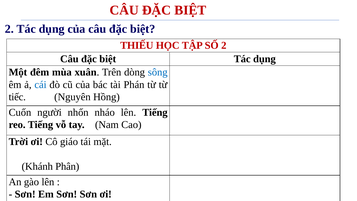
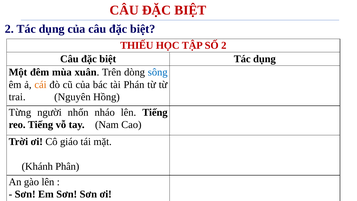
cái colour: blue -> orange (40, 85)
tiếc: tiếc -> trai (17, 97)
Cuốn: Cuốn -> Từng (20, 112)
